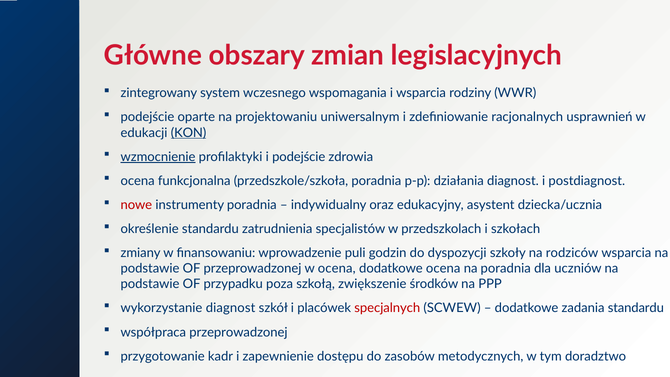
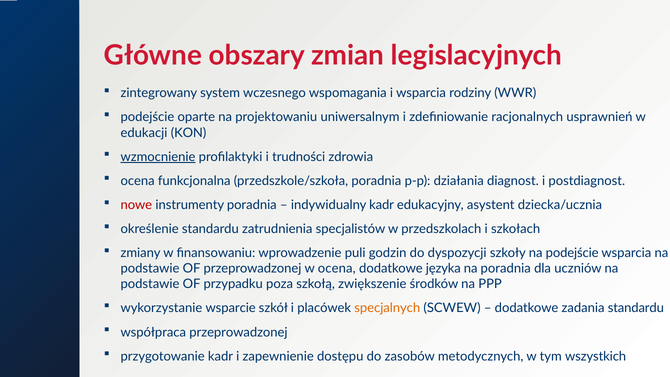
KON underline: present -> none (189, 133)
i podejście: podejście -> trudności (299, 157)
indywidualny oraz: oraz -> kadr (382, 205)
na rodziców: rodziców -> podejście (572, 253)
dodatkowe ocena: ocena -> języka (443, 268)
wykorzystanie diagnost: diagnost -> wsparcie (231, 308)
specjalnych colour: red -> orange (387, 308)
doradztwo: doradztwo -> wszystkich (596, 356)
